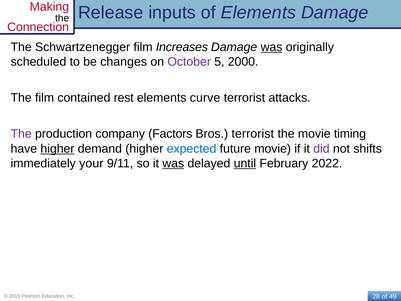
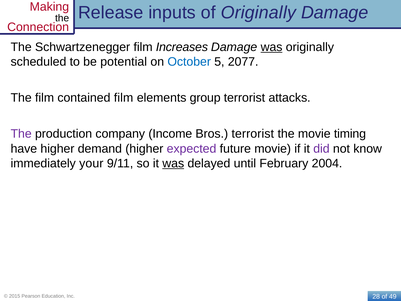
of Elements: Elements -> Originally (258, 13)
changes: changes -> potential (124, 62)
October colour: purple -> blue (189, 62)
2000: 2000 -> 2077 (243, 62)
contained rest: rest -> film (124, 98)
curve: curve -> group (205, 98)
Factors: Factors -> Income (170, 134)
higher underline: present -> none (57, 149)
expected colour: blue -> purple (192, 149)
shifts: shifts -> know (368, 149)
until underline: present -> none (245, 163)
2022: 2022 -> 2004 (327, 163)
